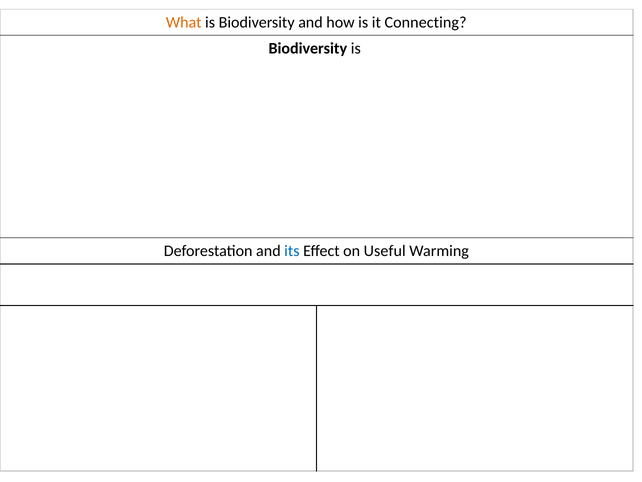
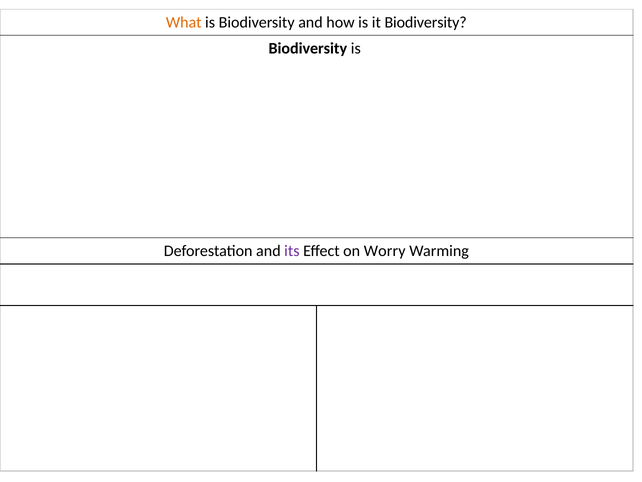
it Connecting: Connecting -> Biodiversity (426, 22)
its colour: blue -> purple (292, 251)
Useful: Useful -> Worry (385, 251)
